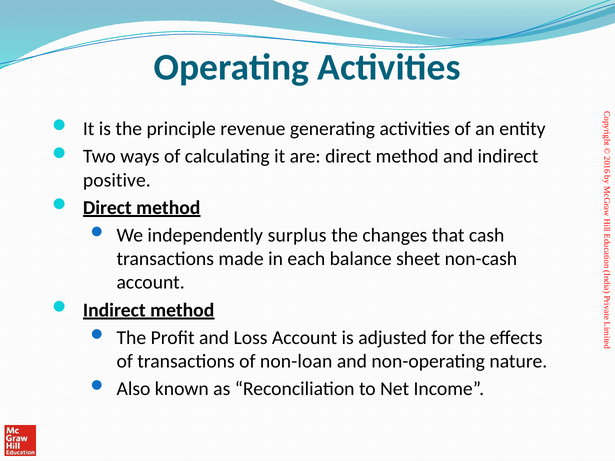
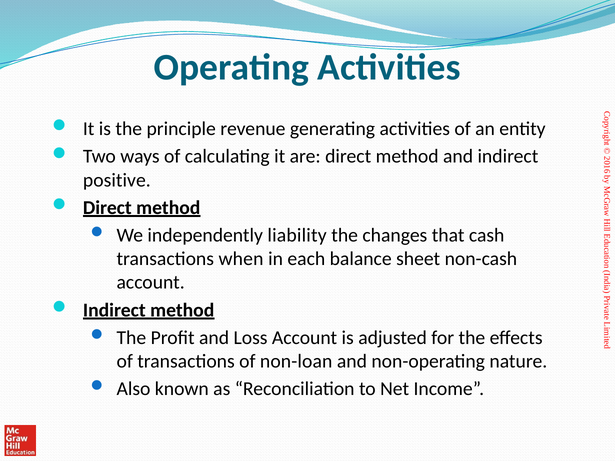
surplus: surplus -> liability (297, 235)
made: made -> when (241, 259)
